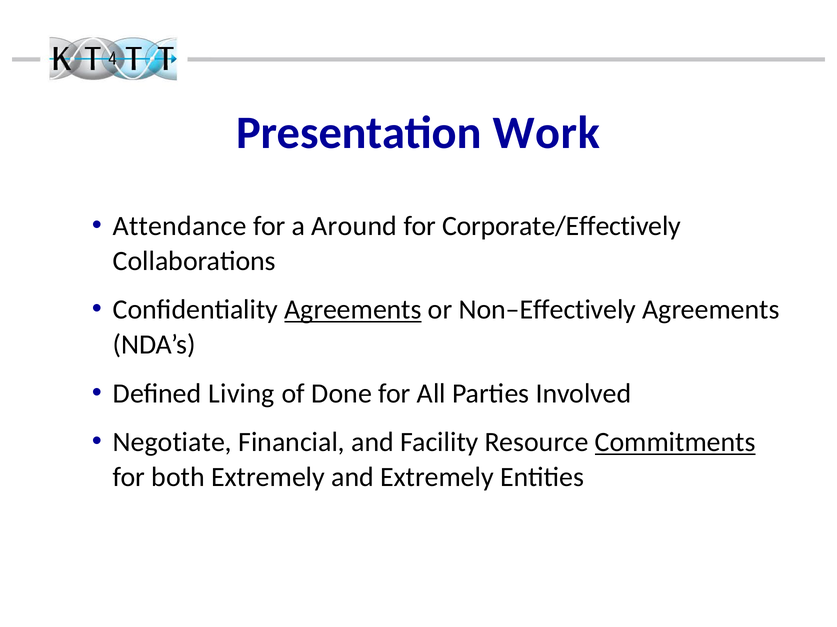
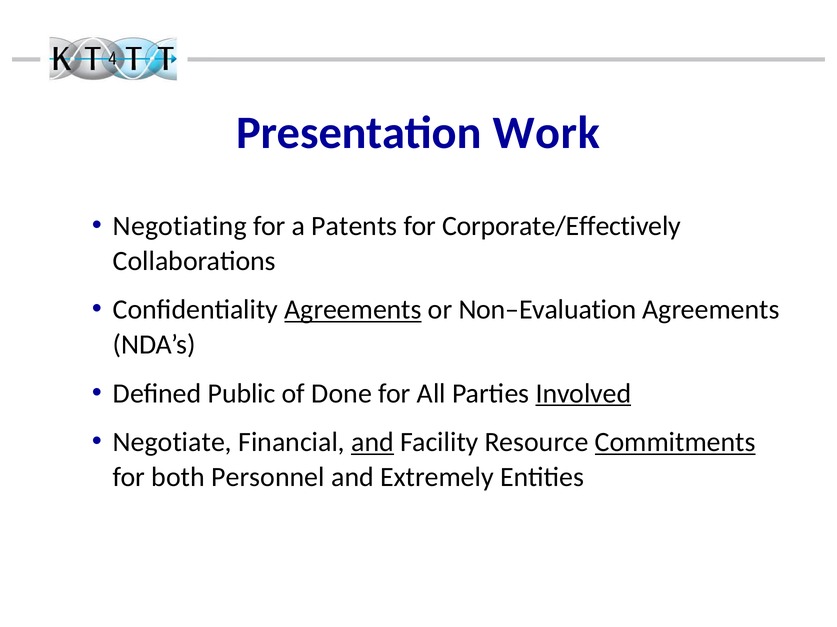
Attendance: Attendance -> Negotiating (180, 226)
Around: Around -> Patents (354, 226)
Non–Effectively: Non–Effectively -> Non–Evaluation (547, 310)
Living: Living -> Public (242, 394)
Involved underline: none -> present (583, 394)
and underline: none -> present (373, 443)
both Extremely: Extremely -> Personnel (268, 478)
